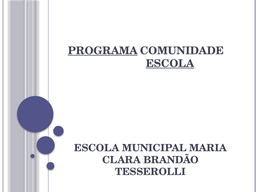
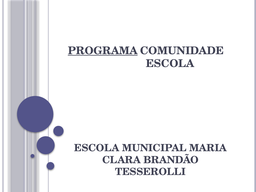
ESCOLA underline: present -> none (170, 63)
